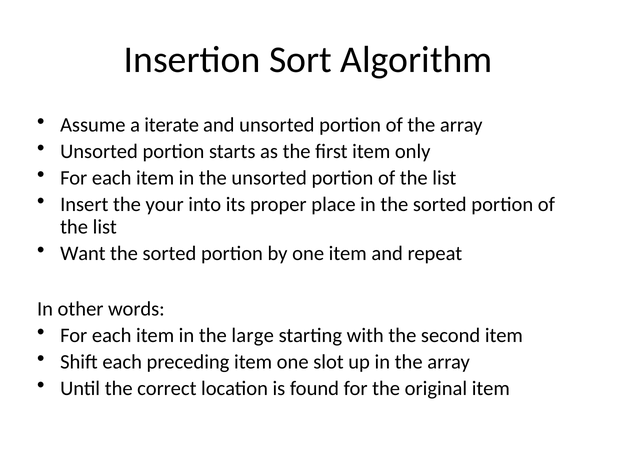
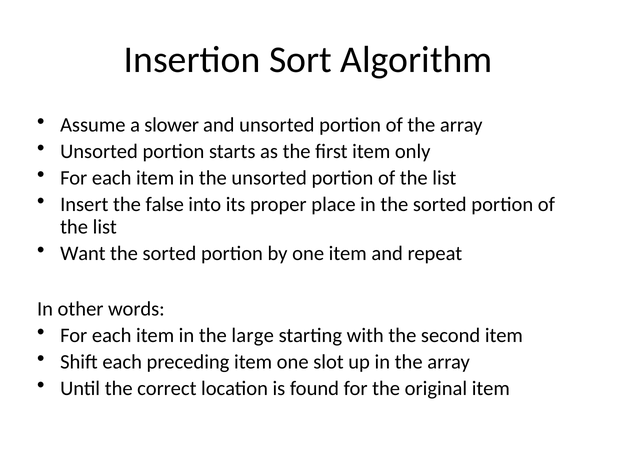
iterate: iterate -> slower (172, 125)
your: your -> false (165, 204)
